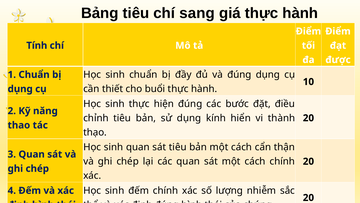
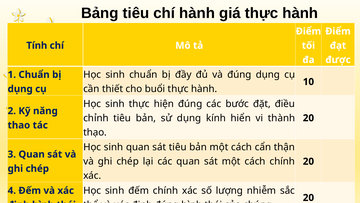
chí sang: sang -> hành (197, 13)
